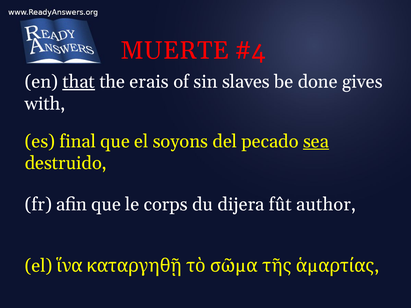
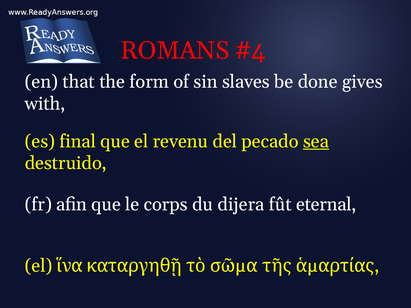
MUERTE: MUERTE -> ROMANS (175, 51)
that underline: present -> none (79, 82)
erais: erais -> form (149, 82)
soyons: soyons -> revenu (180, 141)
author: author -> eternal (326, 205)
